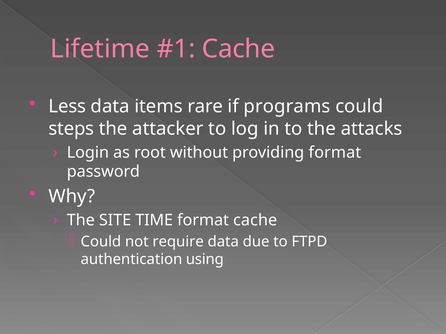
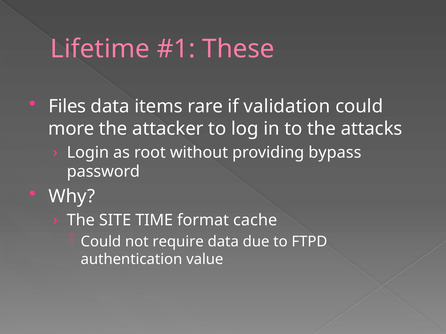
Cache: Cache -> These (238, 49)
Less: Less -> Files (67, 106)
programs: programs -> validation (287, 106)
steps: steps -> more (71, 129)
providing format: format -> bypass (335, 153)
using: using -> value (205, 260)
